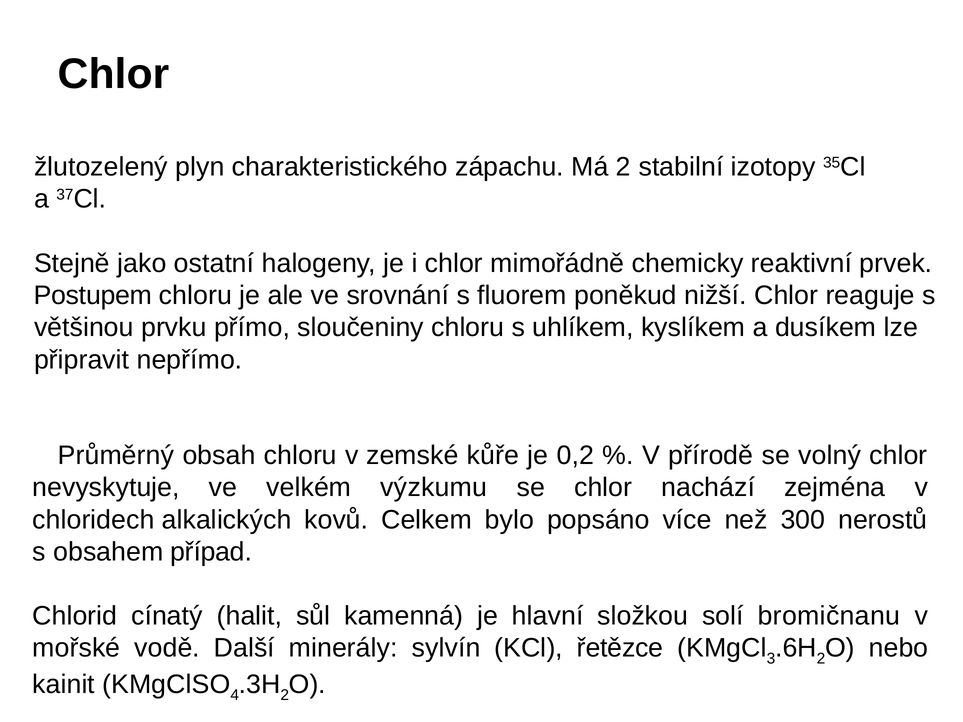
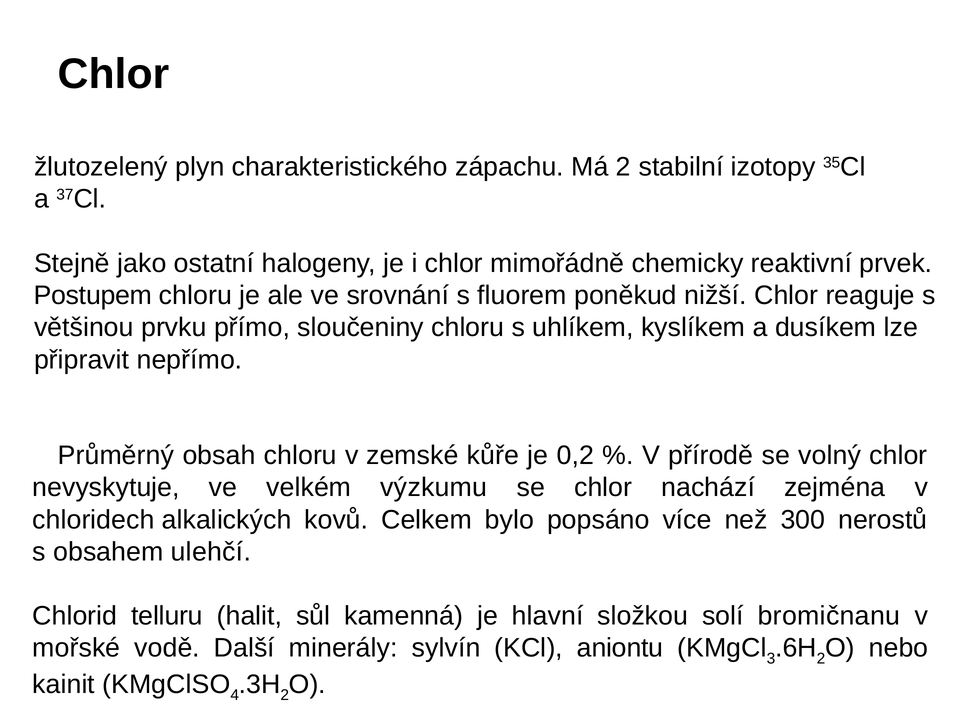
případ: případ -> ulehčí (211, 552)
cínatý: cínatý -> telluru (167, 616)
řetězce: řetězce -> aniontu (620, 648)
